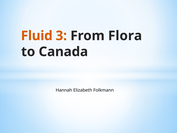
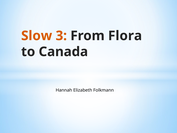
Fluid: Fluid -> Slow (37, 36)
